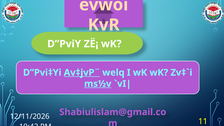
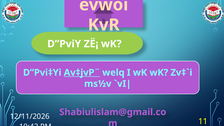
ms½v underline: present -> none (98, 84)
